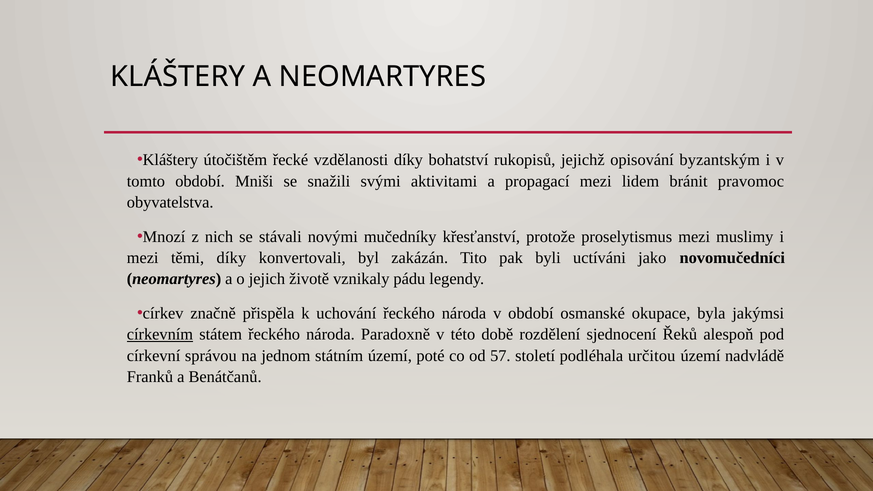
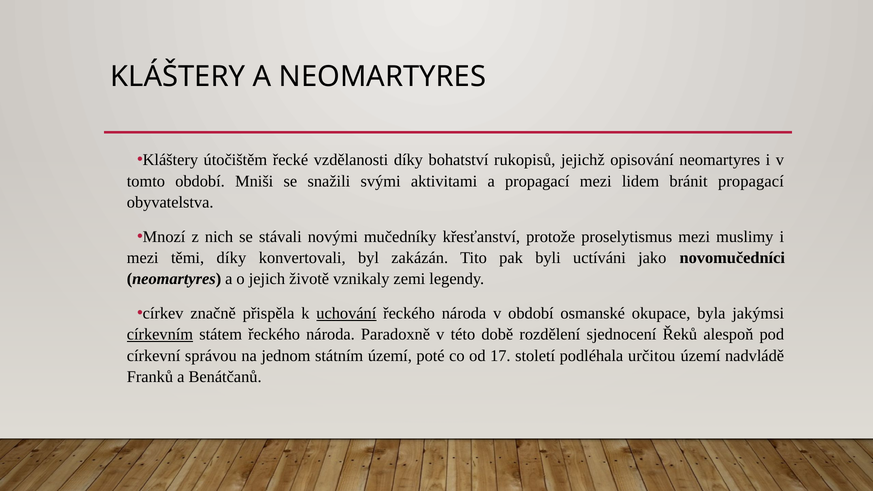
opisování byzantským: byzantským -> neomartyres (720, 160)
bránit pravomoc: pravomoc -> propagací (751, 181)
pádu: pádu -> zemi (409, 279)
uchování underline: none -> present (346, 313)
57: 57 -> 17 (500, 356)
